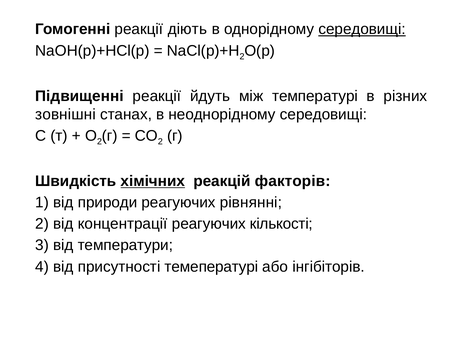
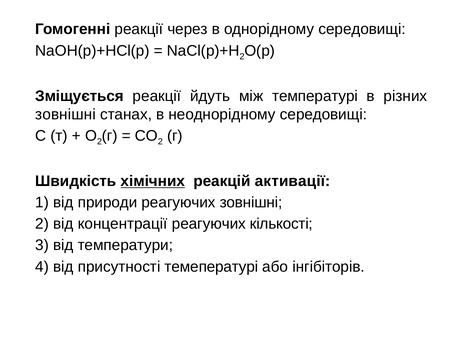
діють: діють -> через (187, 29)
середовищі underline: present -> none (362, 29)
Підвищенні: Підвищенні -> Зміщується (80, 96)
факторів: факторів -> активації (293, 181)
реагуючих рівнянні: рівнянні -> зовнішні (251, 203)
